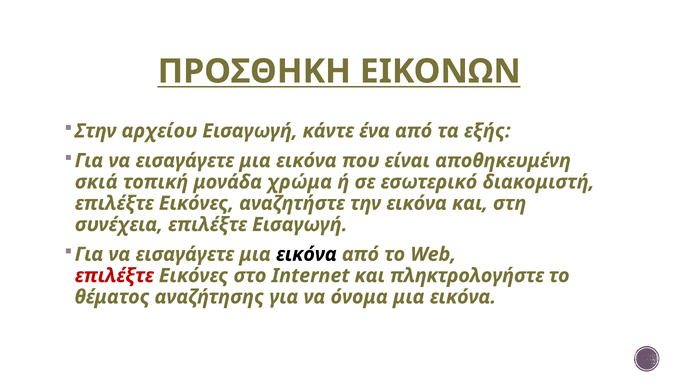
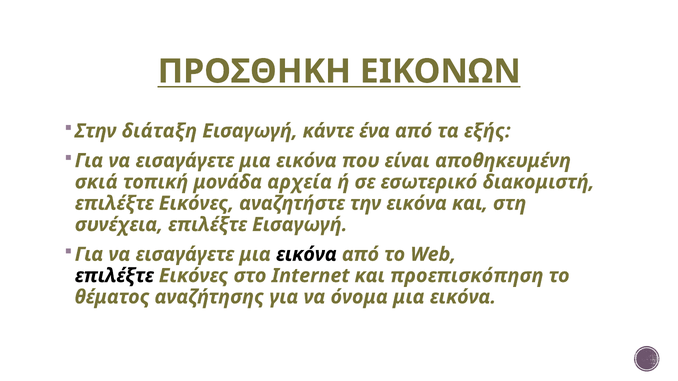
αρχείου: αρχείου -> διάταξη (159, 131)
χρώμα: χρώμα -> αρχεία (300, 182)
επιλέξτε colour: red -> black (114, 276)
πληκτρολογήστε: πληκτρολογήστε -> προεπισκόπηση (467, 276)
